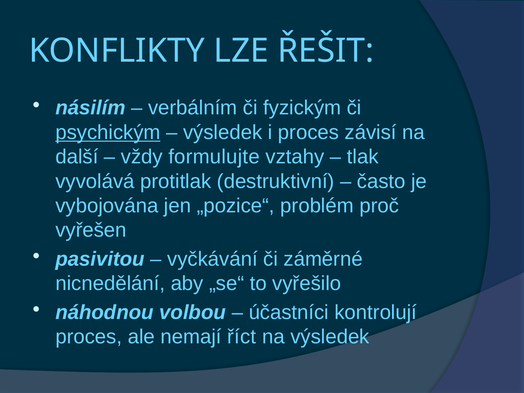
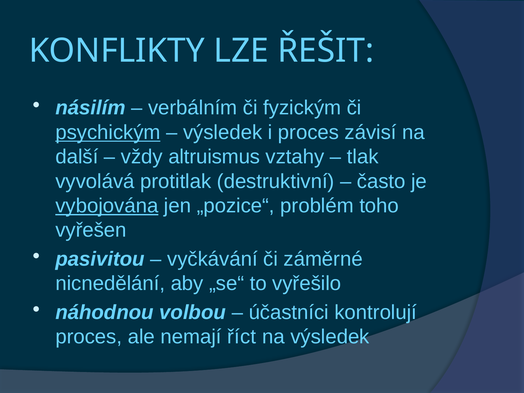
formulujte: formulujte -> altruismus (214, 157)
vybojována underline: none -> present (107, 206)
proč: proč -> toho (379, 206)
